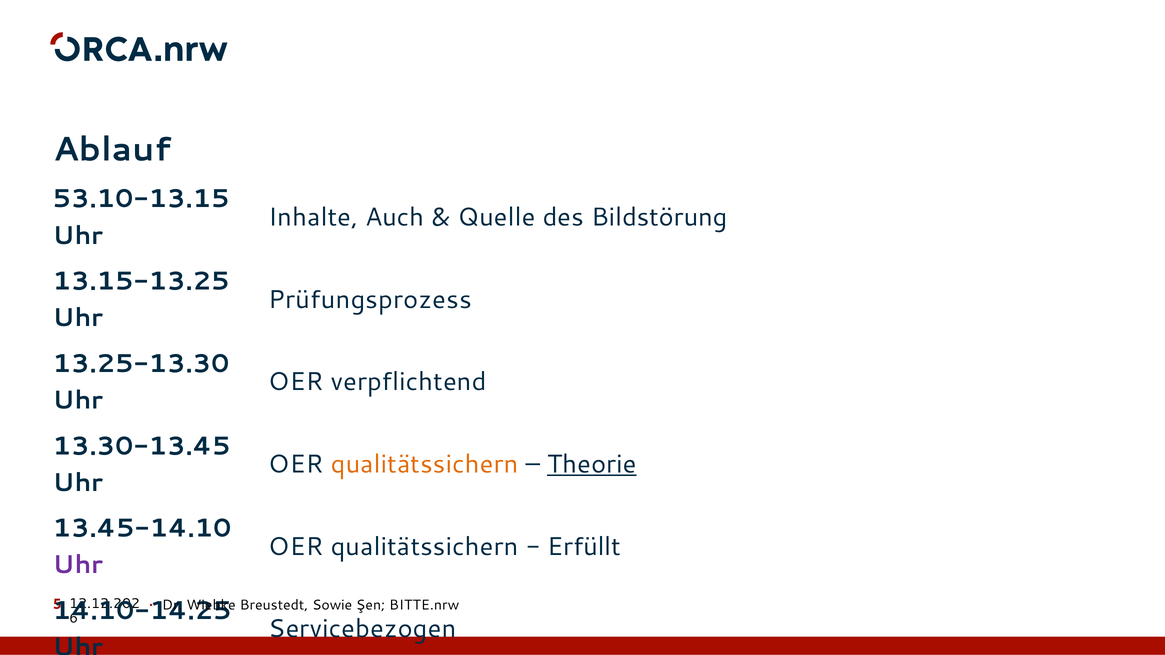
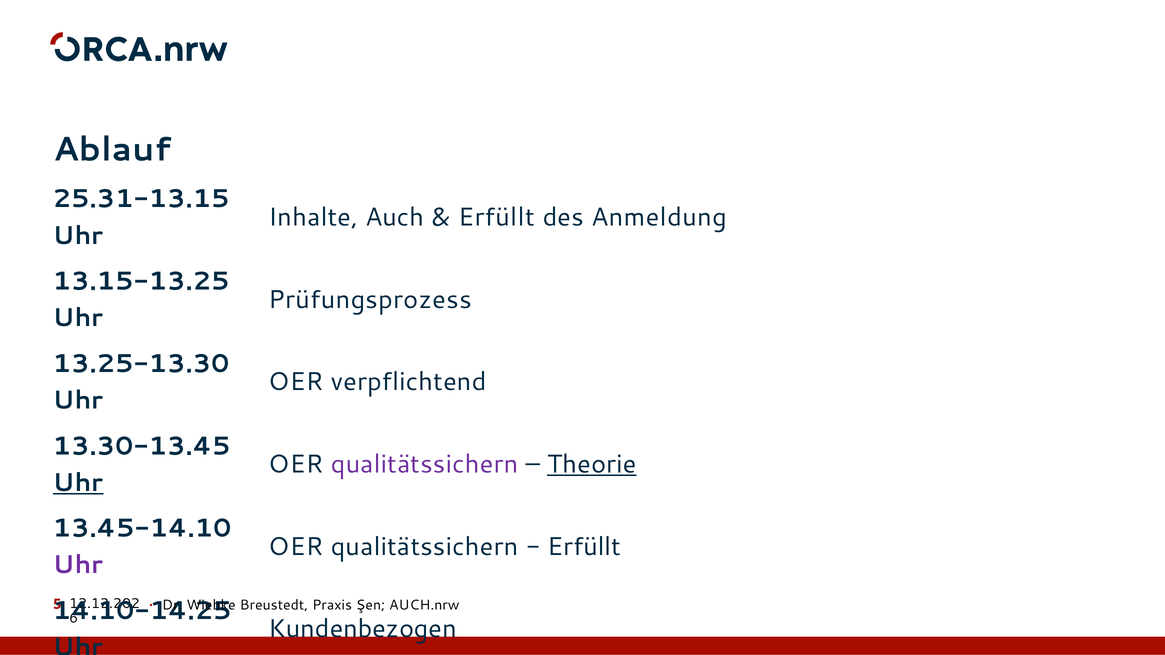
53.10-13.15: 53.10-13.15 -> 25.31-13.15 (141, 199)
Quelle: Quelle -> Erfüllt (496, 217)
Bildstörung: Bildstörung -> Anmeldung (659, 217)
qualitätssichern colour: orange -> purple (425, 465)
Uhr underline: none -> present (78, 483)
Sowie: Sowie -> Praxis (332, 605)
BITTE.nrw: BITTE.nrw -> AUCH.nrw (424, 605)
Servicebezogen: Servicebezogen -> Kundenbezogen (363, 629)
